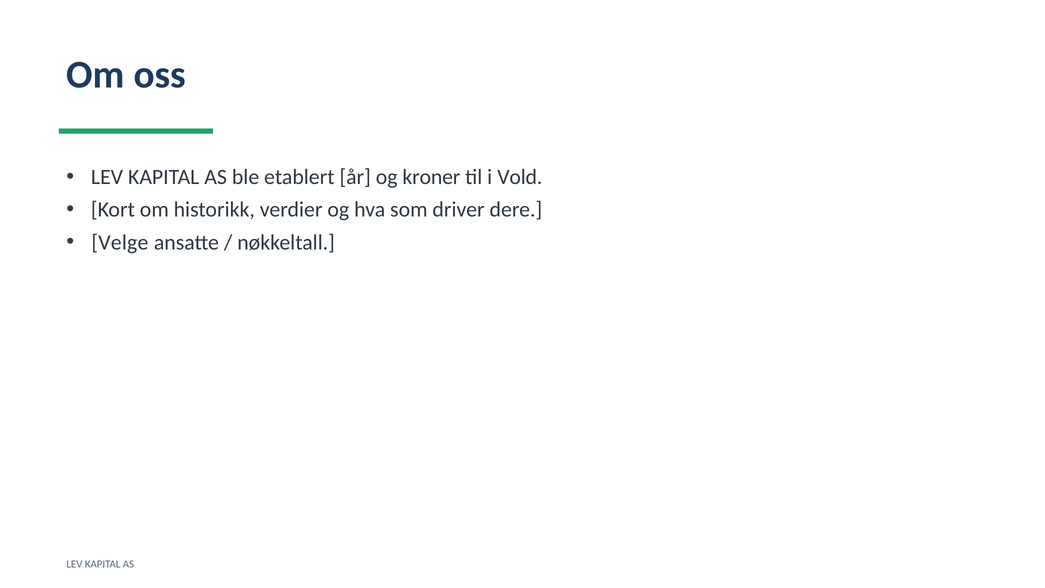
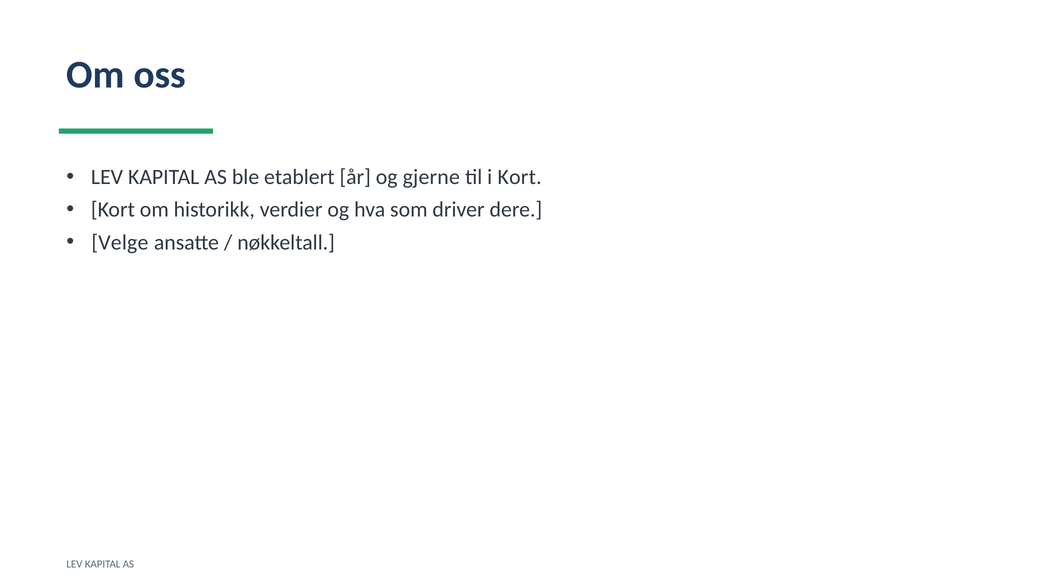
kroner: kroner -> gjerne (431, 177)
i Vold: Vold -> Kort (520, 177)
